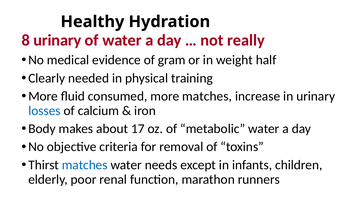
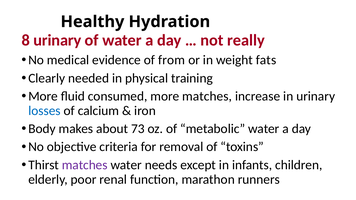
gram: gram -> from (172, 60)
half: half -> fats (266, 60)
17: 17 -> 73 (138, 129)
matches colour: blue -> purple (85, 165)
